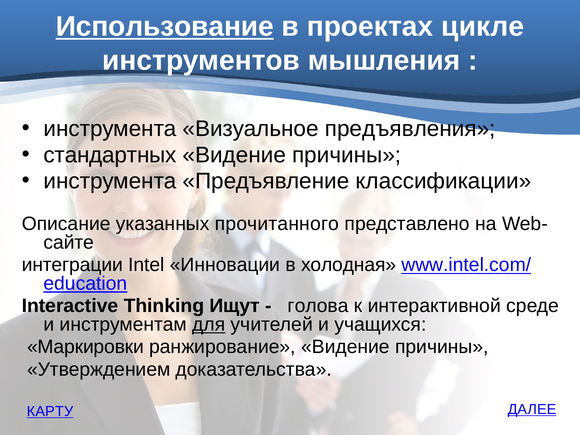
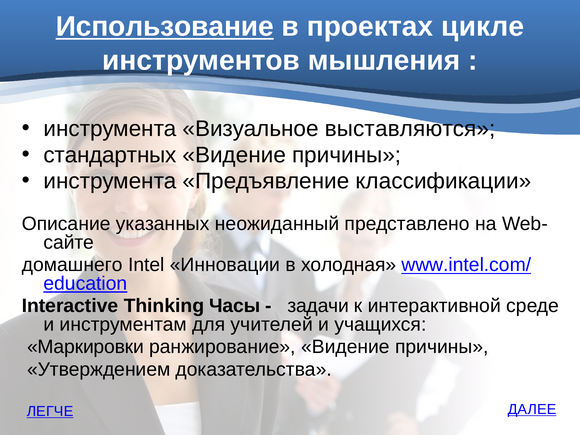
предъявления: предъявления -> выставляются (410, 129)
прочитанного: прочитанного -> неожиданный (277, 224)
интеграции: интеграции -> домашнего (72, 265)
Ищут: Ищут -> Часы (235, 306)
голова: голова -> задачи (318, 306)
для underline: present -> none (209, 324)
КАРТУ: КАРТУ -> ЛЕГЧЕ (50, 411)
